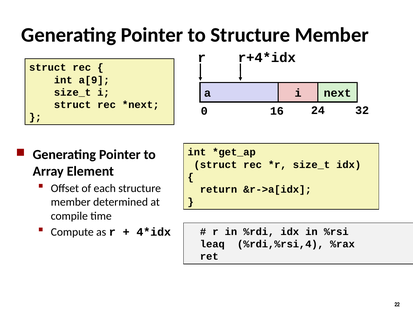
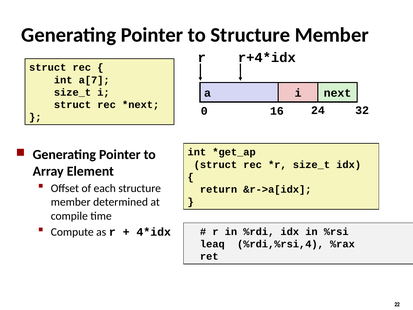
a[9: a[9 -> a[7 (94, 80)
